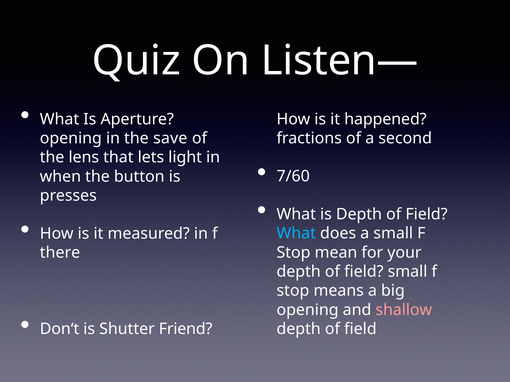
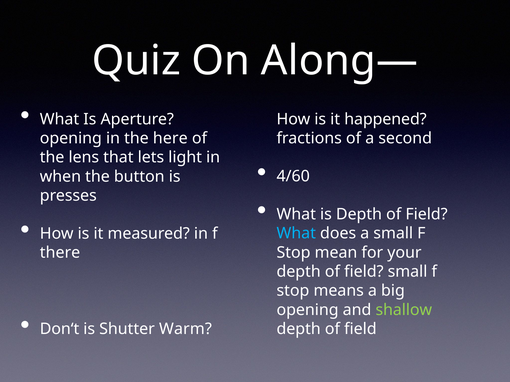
Listen—: Listen— -> Along— (339, 61)
save: save -> here (170, 138)
7/60: 7/60 -> 4/60 (293, 176)
shallow colour: pink -> light green (404, 310)
Friend: Friend -> Warm (185, 329)
